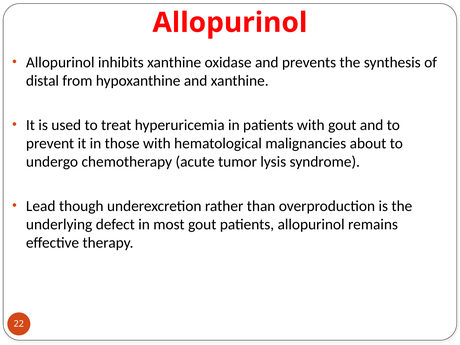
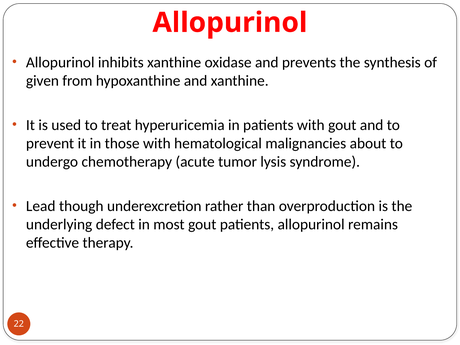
distal: distal -> given (42, 81)
